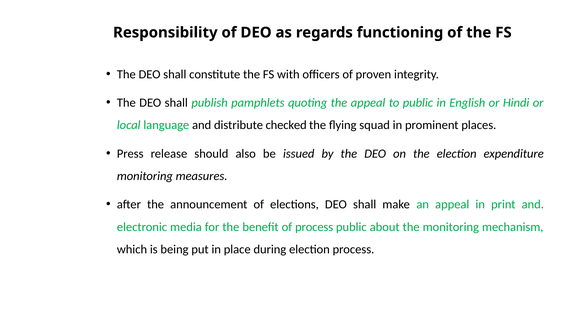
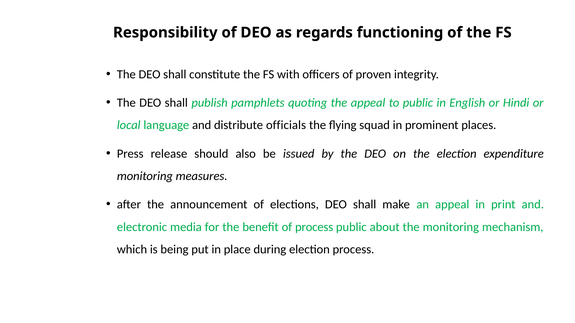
checked: checked -> officials (286, 125)
